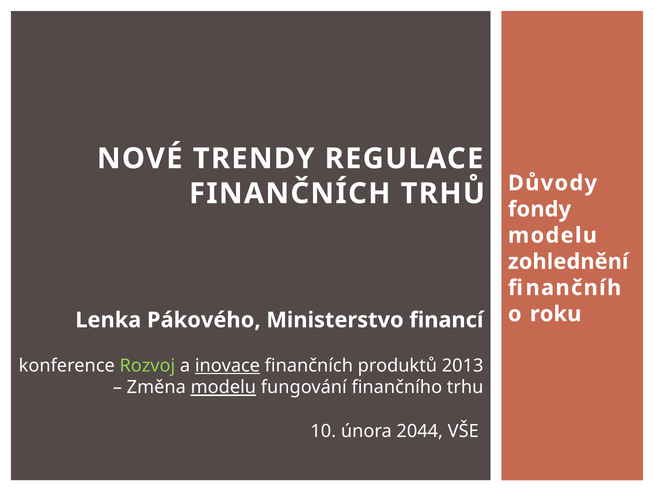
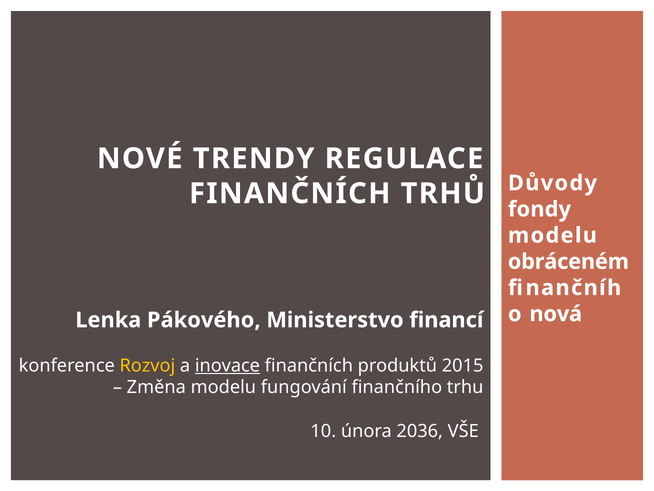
zohlednění: zohlednění -> obráceném (568, 261)
roku: roku -> nová (556, 314)
Rozvoj colour: light green -> yellow (147, 365)
2013: 2013 -> 2015 (463, 365)
modelu underline: present -> none (223, 387)
2044: 2044 -> 2036 (420, 431)
